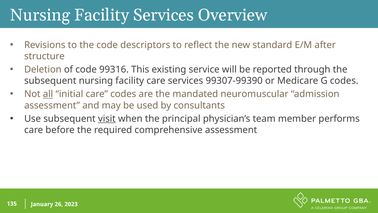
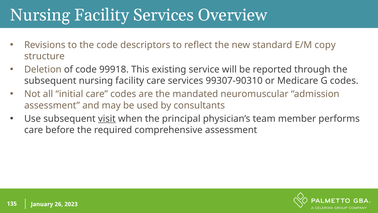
after: after -> copy (325, 45)
99316: 99316 -> 99918 (114, 69)
99307-99390: 99307-99390 -> 99307-90310 (234, 81)
all underline: present -> none (48, 94)
